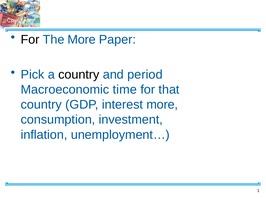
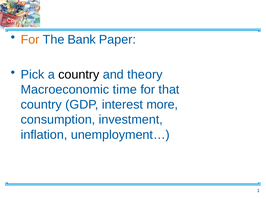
For colour: black -> orange (30, 40)
The More: More -> Bank (82, 40)
period: period -> theory (145, 75)
